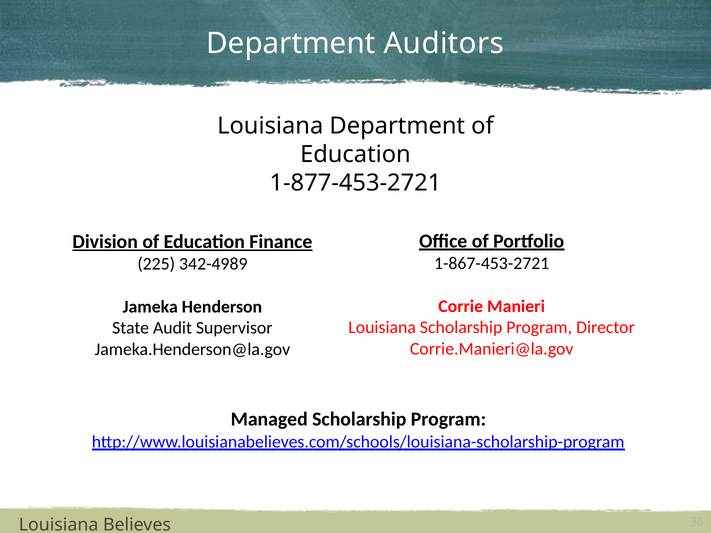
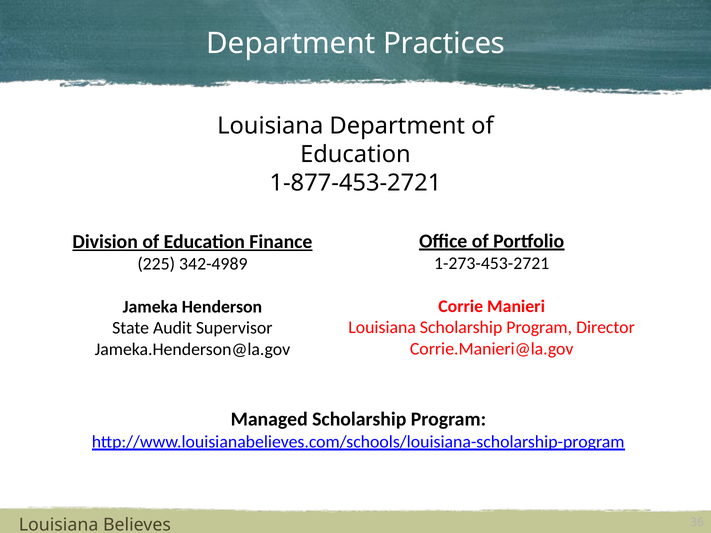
Auditors: Auditors -> Practices (444, 44)
1-867-453-2721: 1-867-453-2721 -> 1-273-453-2721 (492, 264)
